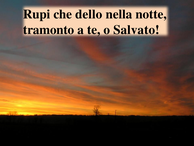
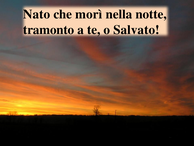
Rupi: Rupi -> Nato (37, 14)
dello: dello -> morì (89, 14)
